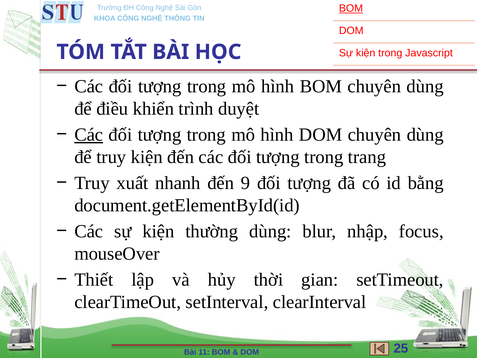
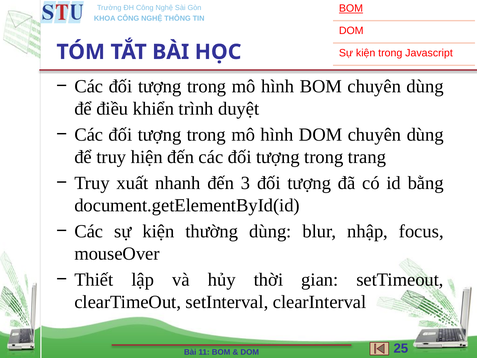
Các underline: present -> none (89, 135)
truy kiện: kiện -> hiện (147, 157)
9: 9 -> 3 (246, 183)
